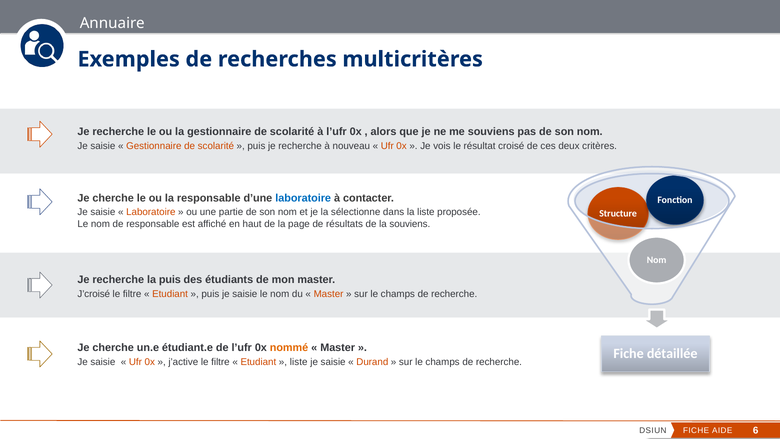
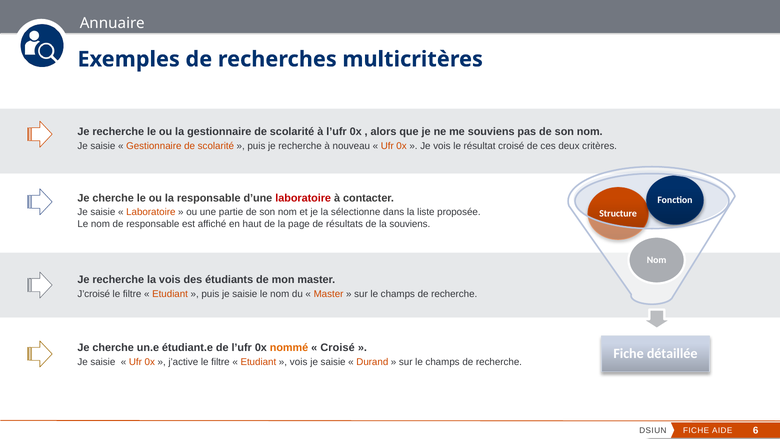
laboratoire colour: blue -> red (303, 198)
la puis: puis -> vois (170, 280)
Master: Master -> Croisé (338, 348)
liste: liste -> vois (299, 362)
